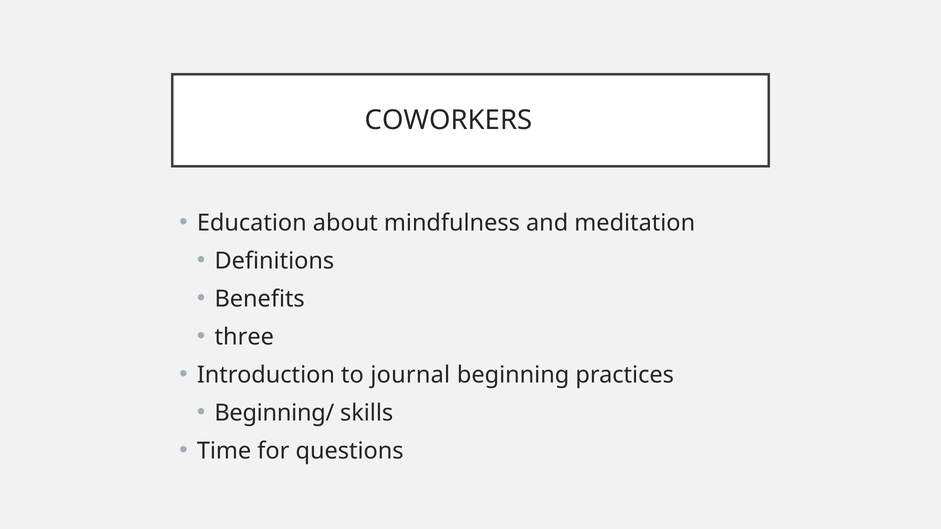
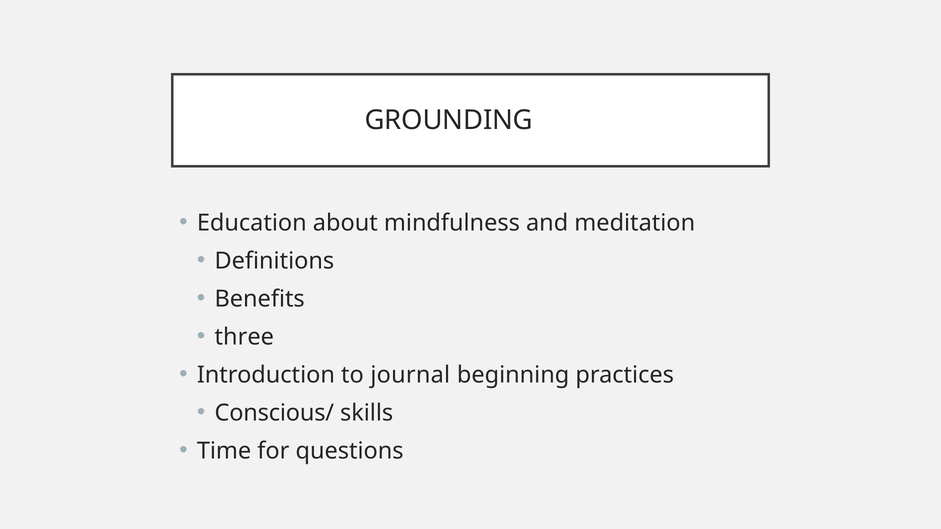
COWORKERS: COWORKERS -> GROUNDING (449, 120)
Beginning/: Beginning/ -> Conscious/ (274, 413)
